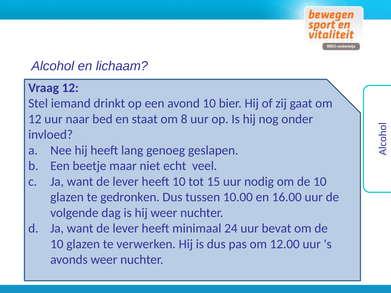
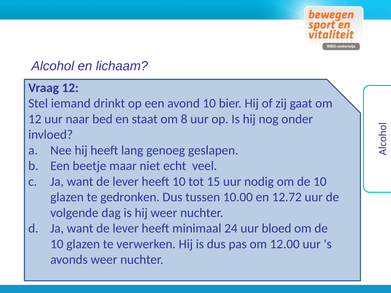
16.00: 16.00 -> 12.72 (287, 197)
bevat: bevat -> bloed (277, 229)
